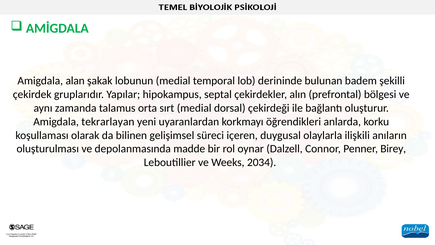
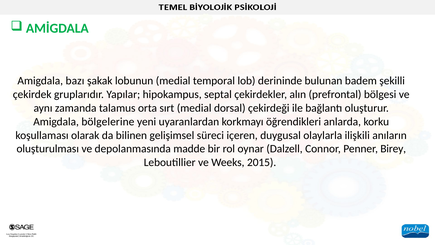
alan: alan -> bazı (75, 81)
tekrarlayan: tekrarlayan -> bölgelerine (108, 122)
2034: 2034 -> 2015 (262, 162)
